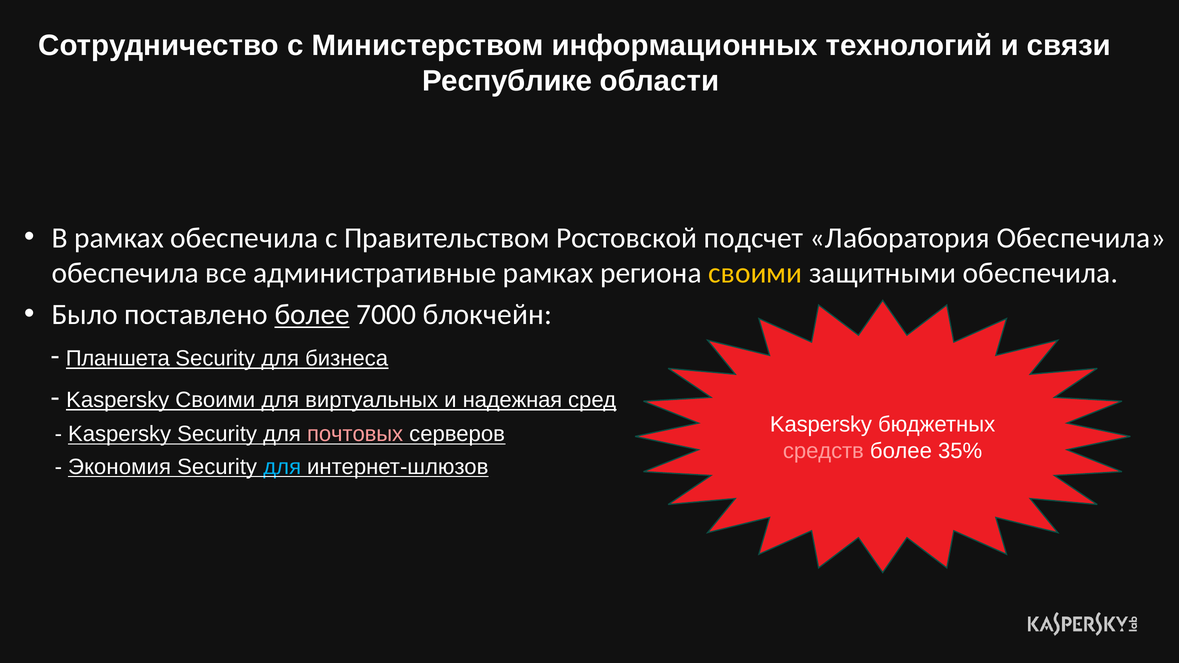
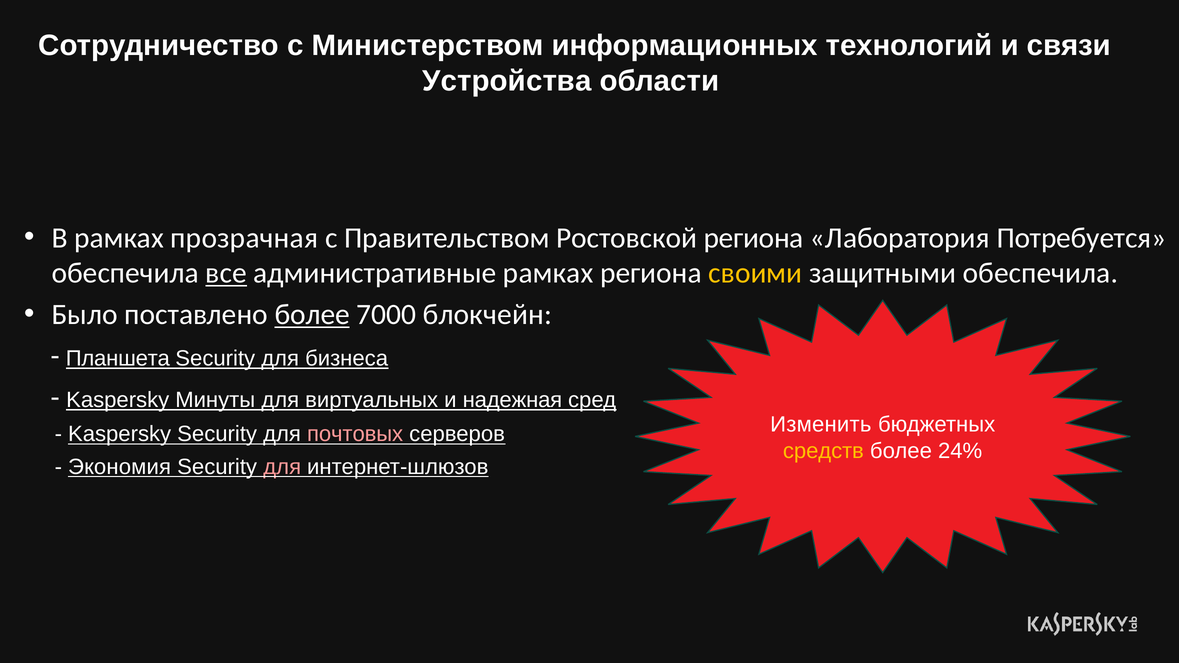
Республике: Республике -> Устройства (507, 81)
рамках обеспечила: обеспечила -> прозрачная (244, 238)
Ростовской подсчет: подсчет -> региона (754, 238)
Лаборатория Обеспечила: Обеспечила -> Потребуется (1081, 238)
все underline: none -> present (226, 273)
Kaspersky Своими: Своими -> Минуты (215, 400)
Kaspersky: Kaspersky -> Изменить (821, 425)
средств colour: pink -> yellow (823, 451)
35%: 35% -> 24% (960, 451)
для colour: light blue -> pink (282, 467)
